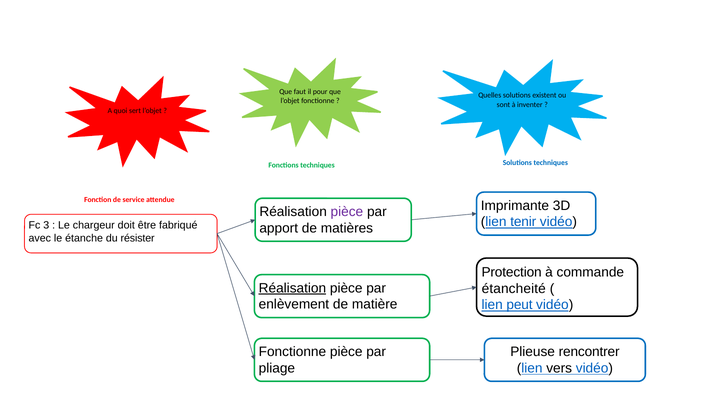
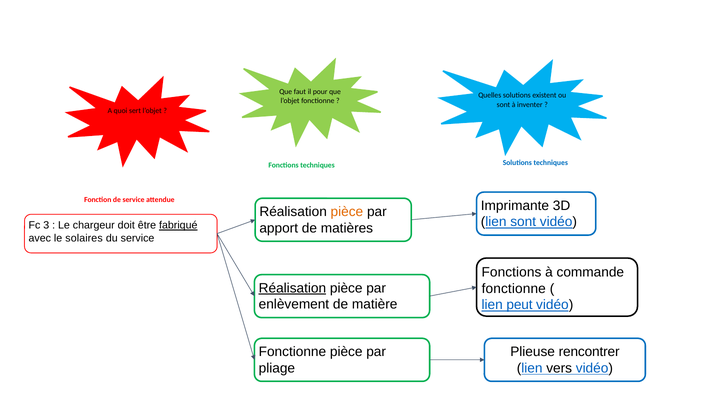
pièce colour: purple -> orange (347, 212)
lien tenir: tenir -> sont (523, 222)
fabriqué underline: none -> present (178, 226)
étanche: étanche -> solaires (84, 238)
du résister: résister -> service (138, 238)
Protection: Protection -> Fonctions (511, 273)
étancheité: étancheité -> fonctionne (514, 289)
